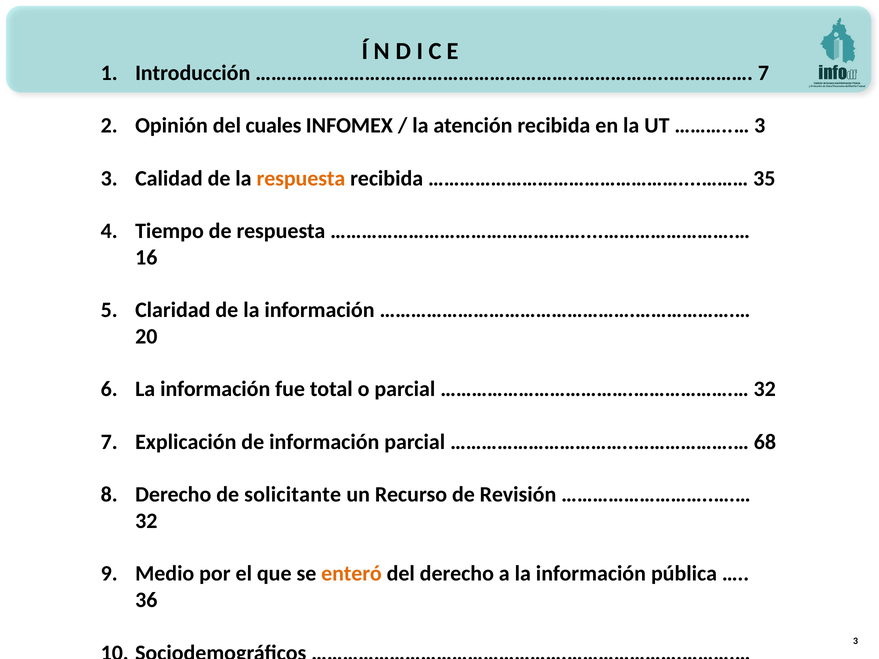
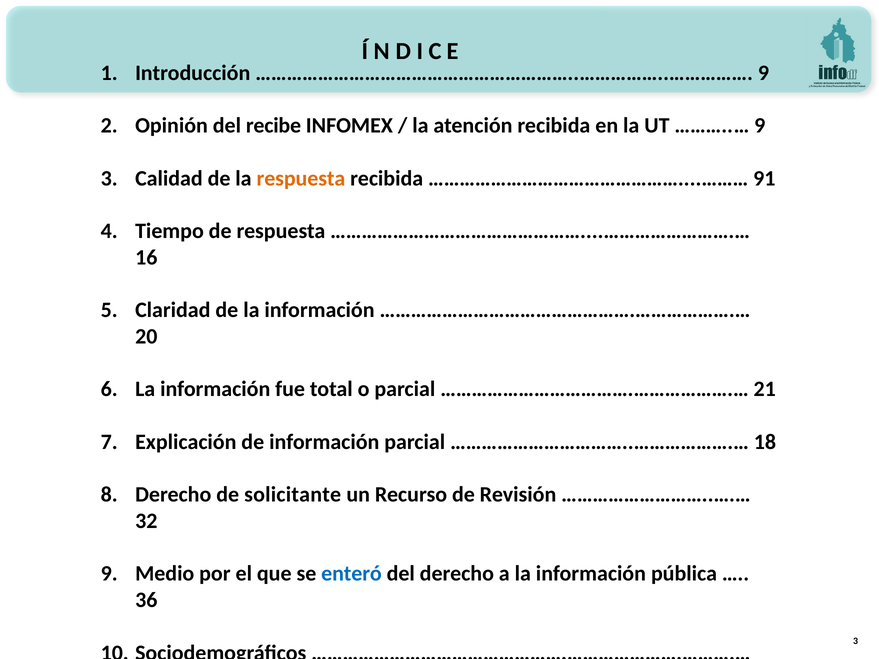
7: 7 -> 9 (763, 73)
cuales: cuales -> recibe (274, 126)
3: 3 -> 9 (760, 126)
35: 35 -> 91 (764, 178)
32: 32 -> 21 (765, 389)
68: 68 -> 18 (765, 442)
enteró colour: orange -> blue (351, 574)
